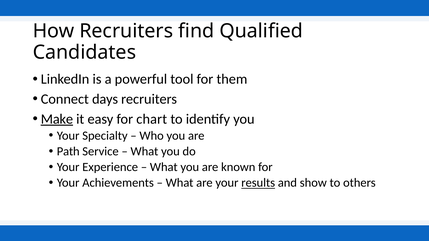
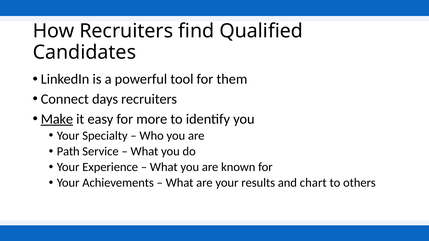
chart: chart -> more (152, 119)
results underline: present -> none (258, 183)
show: show -> chart (313, 183)
